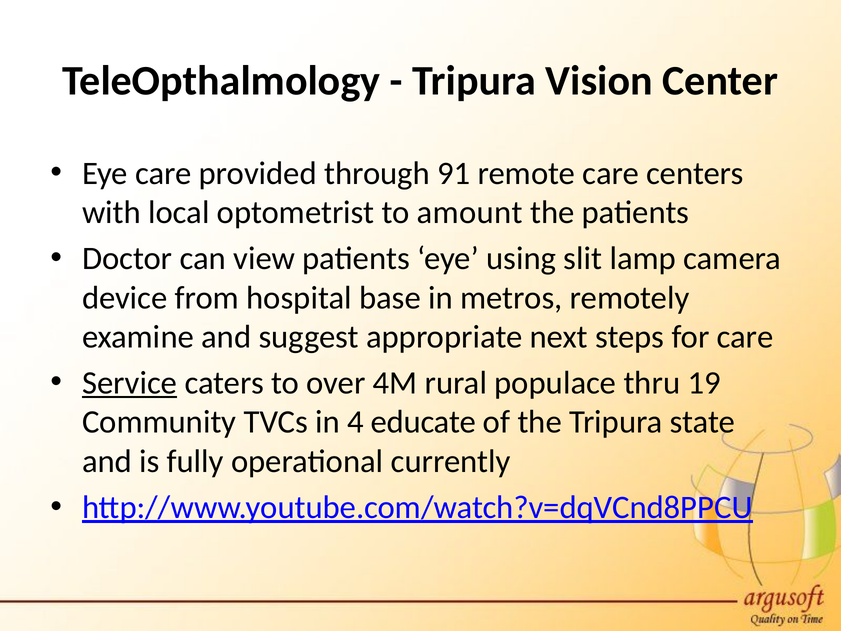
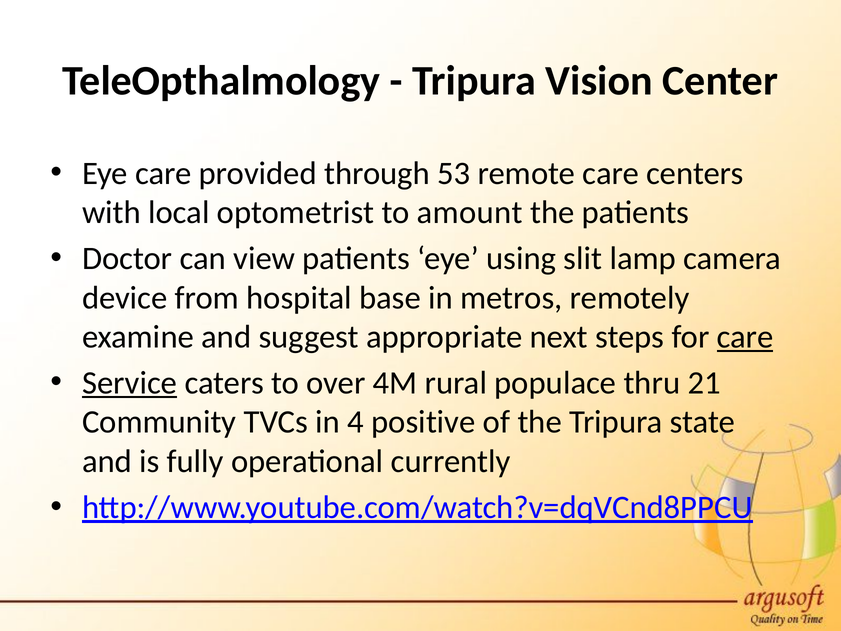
91: 91 -> 53 (454, 173)
care underline: none -> present (745, 337)
19: 19 -> 21 (704, 383)
educate: educate -> positive (423, 422)
